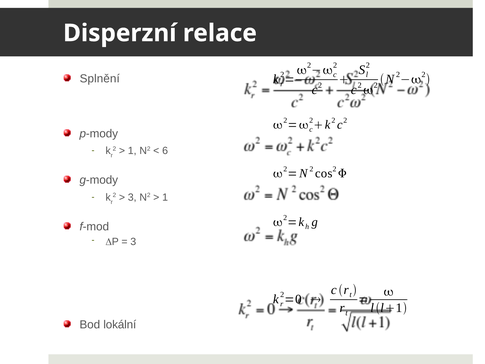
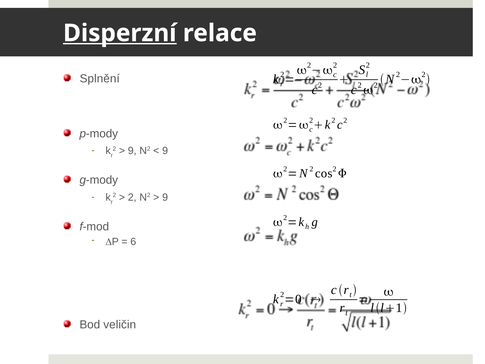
Disperzní underline: none -> present (120, 33)
1: 1 -> 9 (132, 151)
6: 6 -> 9 (165, 151)
3: 3 -> 2 (132, 197)
1: 1 -> 9 (165, 197)
3: 3 -> 6 (133, 241)
lokální: lokální -> veličin (120, 324)
